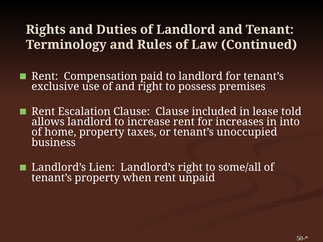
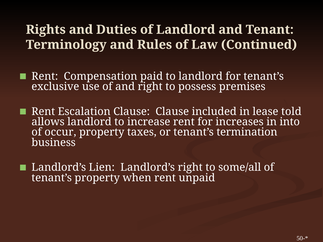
home: home -> occur (60, 132)
unoccupied: unoccupied -> termination (247, 132)
